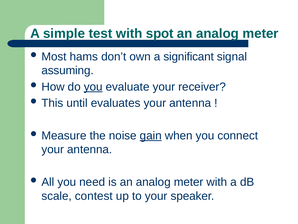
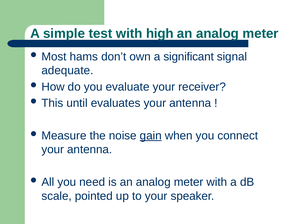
spot: spot -> high (160, 33)
assuming: assuming -> adequate (67, 70)
you underline: present -> none (93, 87)
contest: contest -> pointed (94, 196)
